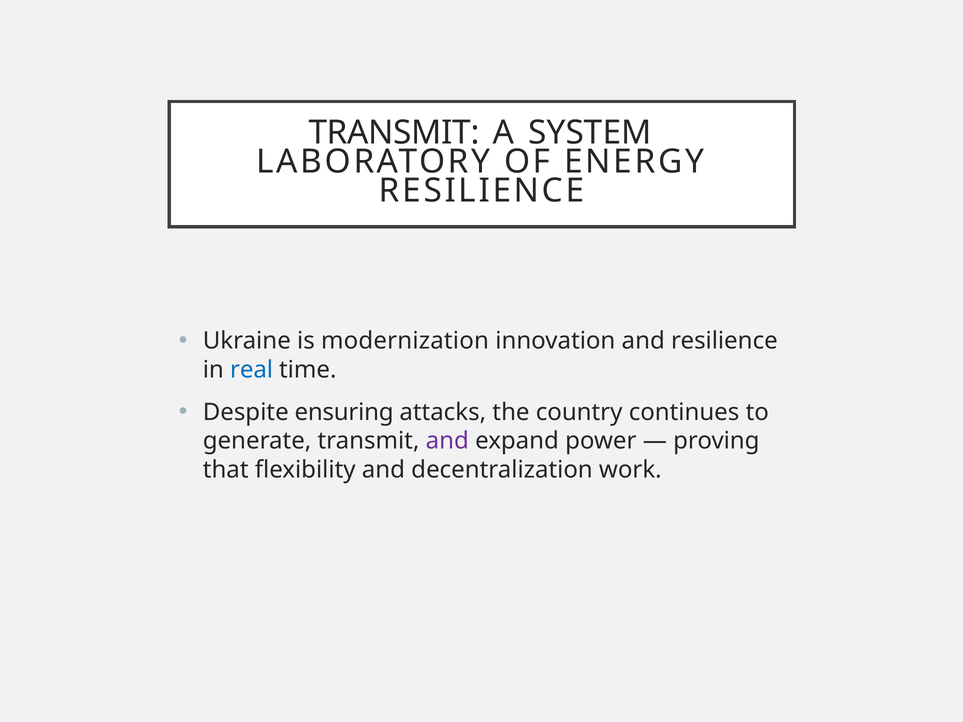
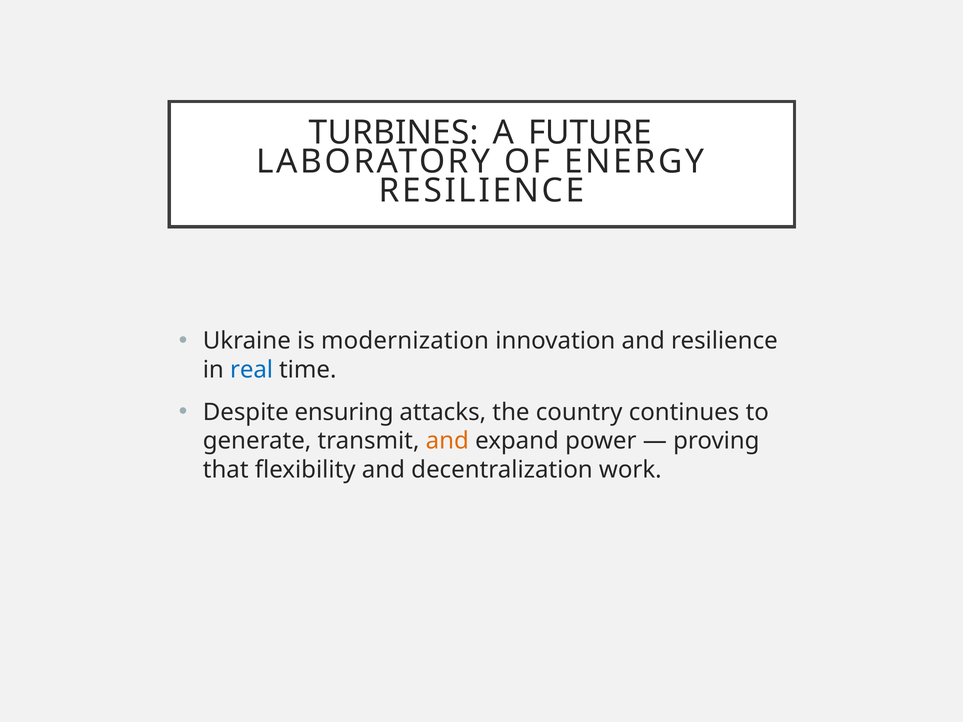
TRANSMIT: TRANSMIT -> TURBINES (394, 133)
SYSTEM: SYSTEM -> FUTURE (590, 133)
and colour: purple -> orange (447, 441)
